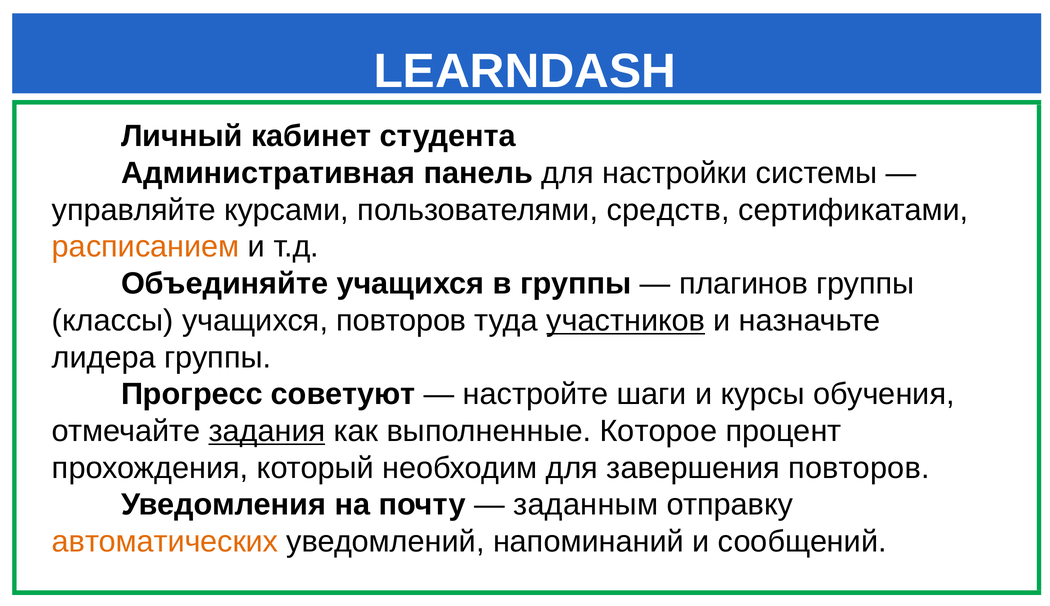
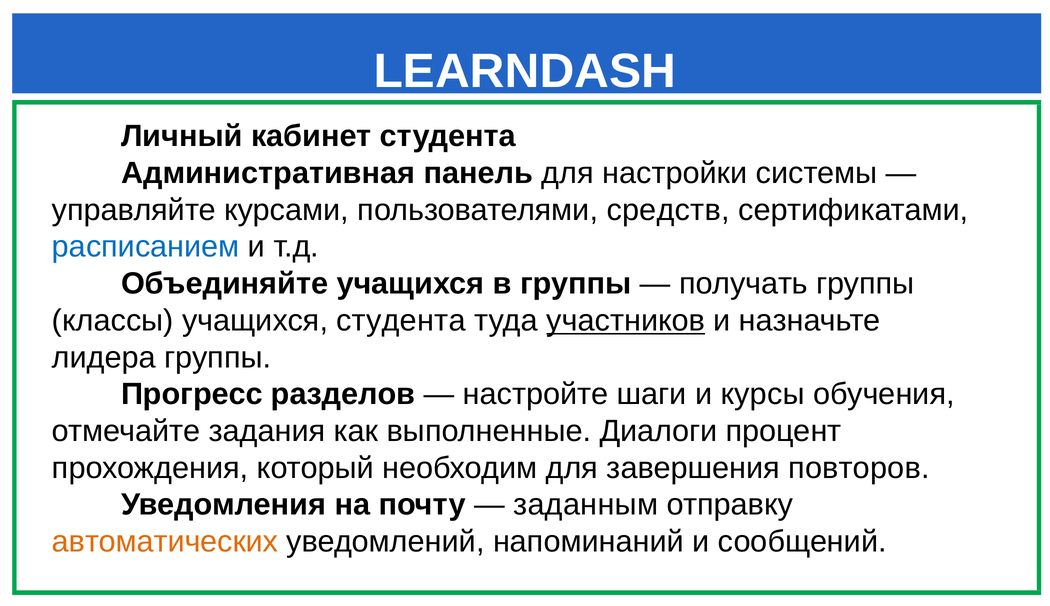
расписанием colour: orange -> blue (146, 247)
плагинов: плагинов -> получать (743, 284)
учащихся повторов: повторов -> студента (401, 320)
советуют: советуют -> разделов (343, 394)
задания underline: present -> none (267, 431)
Которое: Которое -> Диалоги (658, 431)
